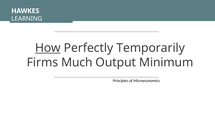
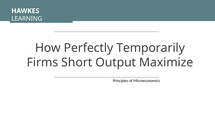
How underline: present -> none (48, 48)
Much: Much -> Short (77, 62)
Minimum: Minimum -> Maximize (166, 62)
